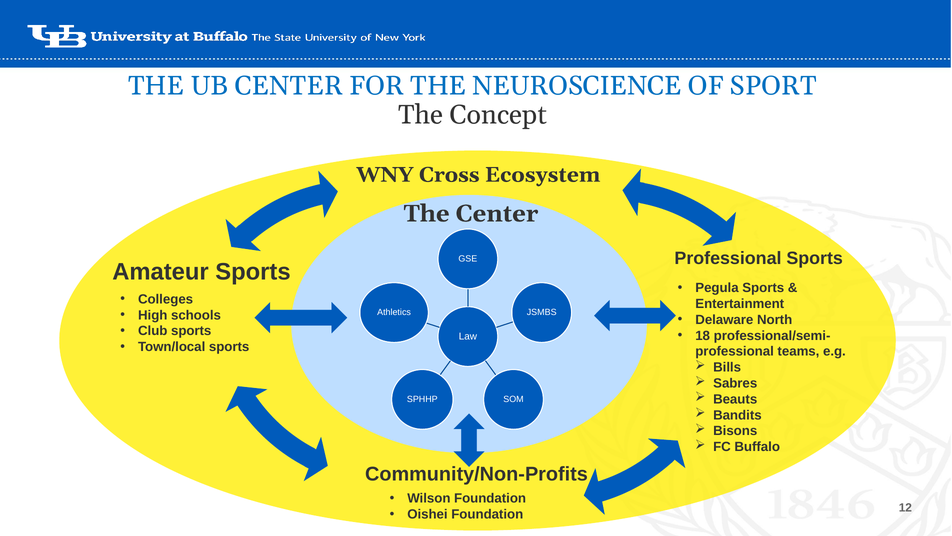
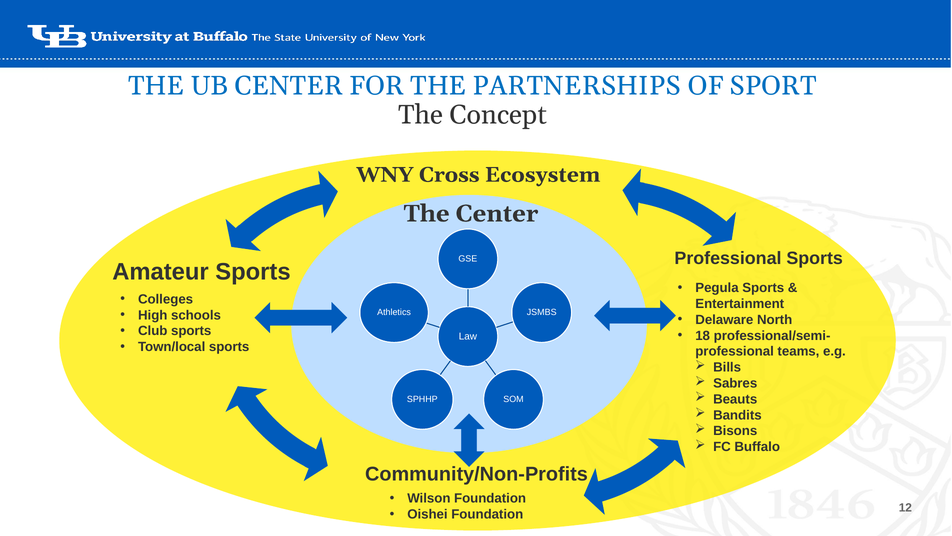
NEUROSCIENCE: NEUROSCIENCE -> PARTNERSHIPS (577, 86)
